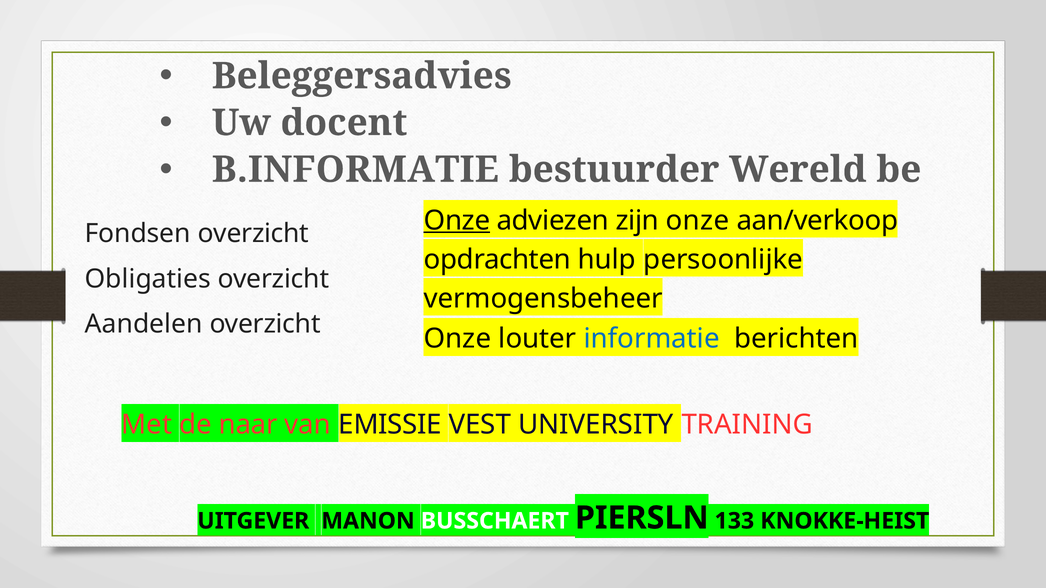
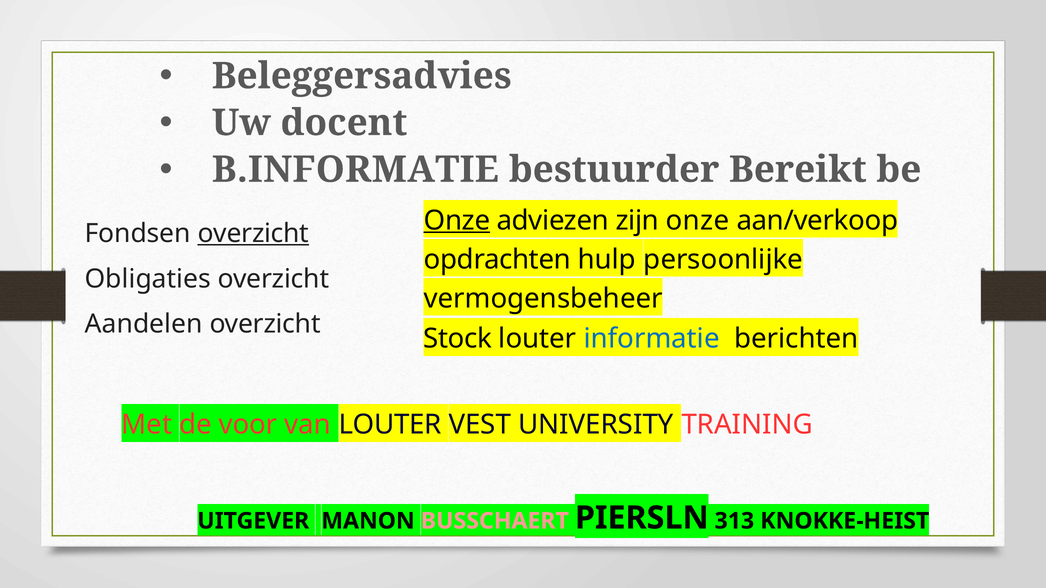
Wereld: Wereld -> Bereikt (798, 170)
overzicht underline: none -> present (253, 233)
Onze: Onze -> Stock (458, 339)
naar: naar -> voor (248, 425)
van EMISSIE: EMISSIE -> LOUTER (390, 425)
BUSSCHAERT colour: white -> pink (495, 521)
133: 133 -> 313 (734, 521)
